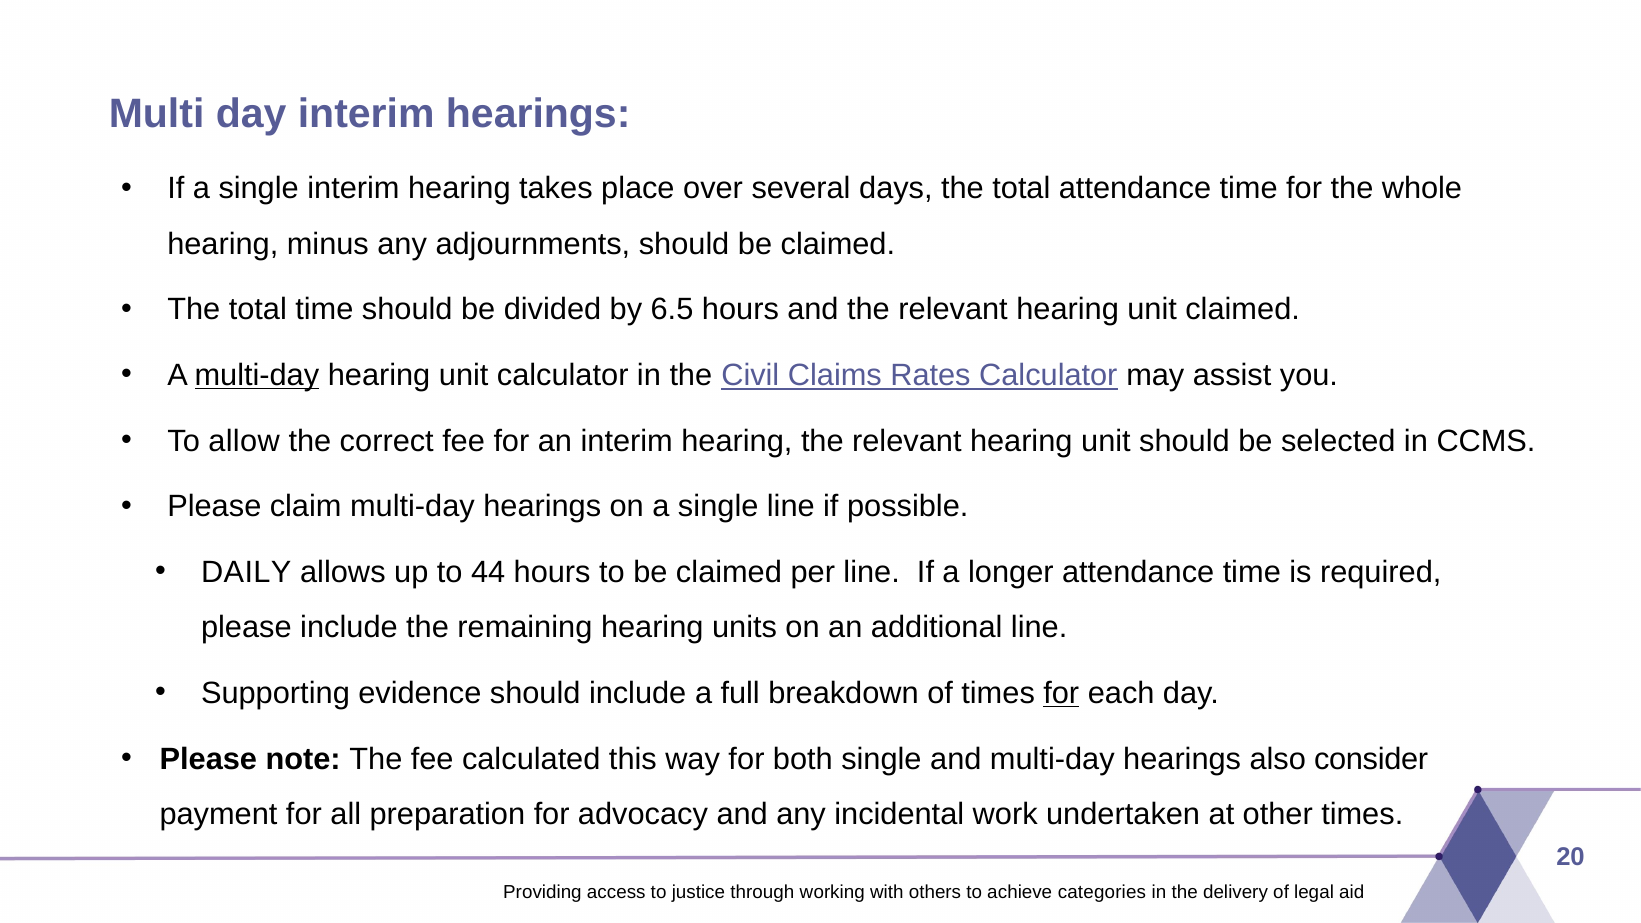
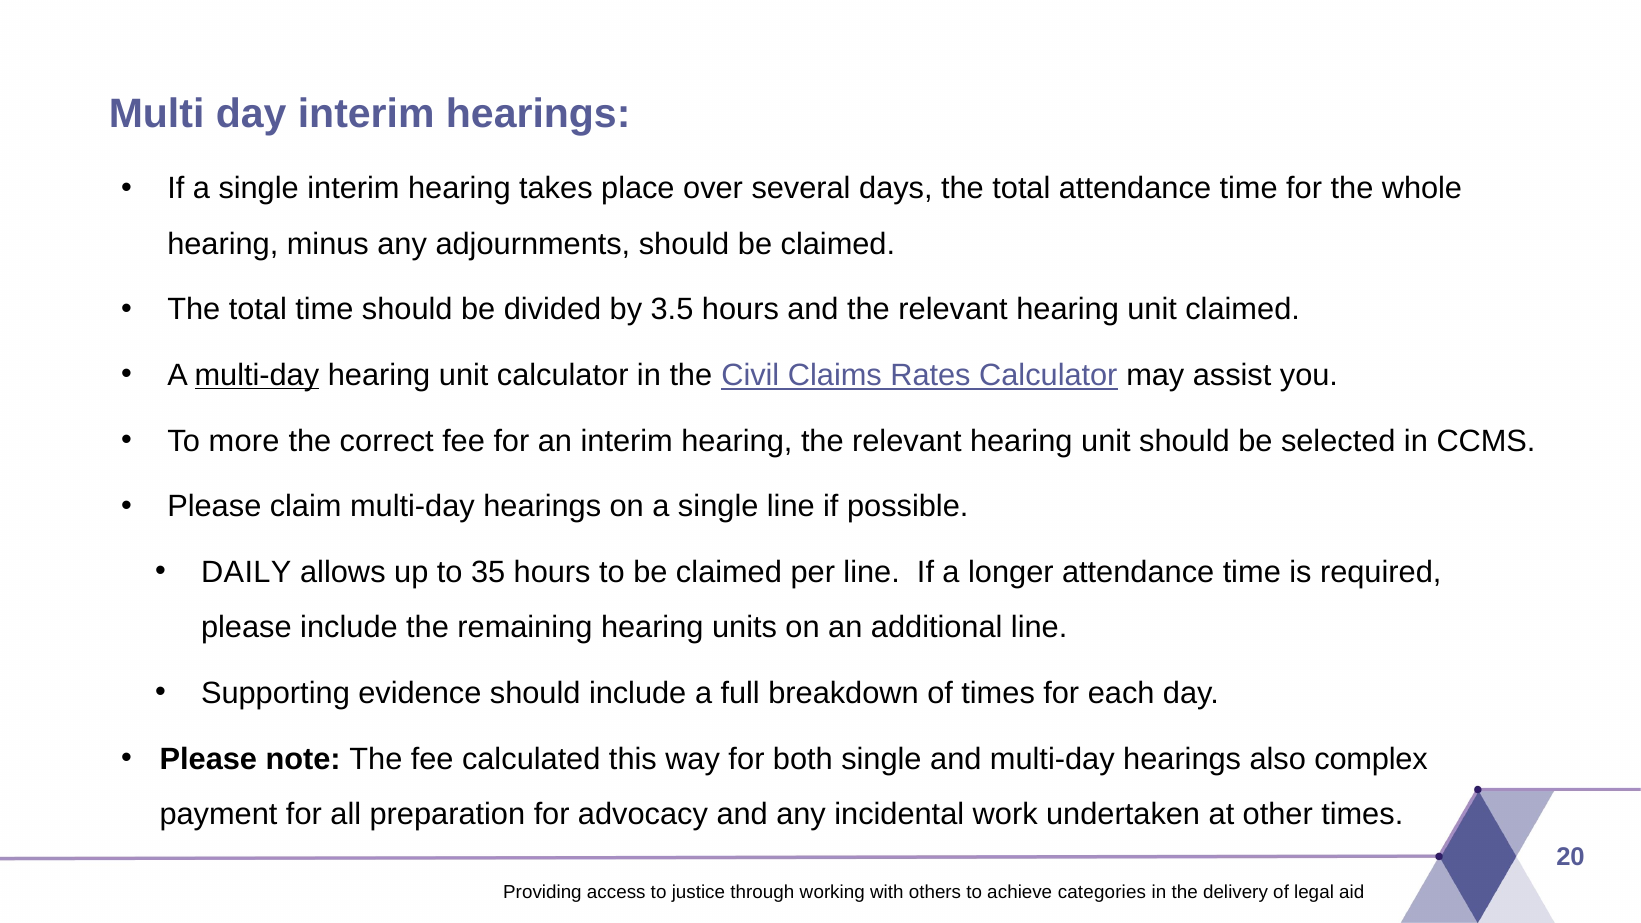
6.5: 6.5 -> 3.5 (672, 310)
allow: allow -> more (244, 441)
44: 44 -> 35 (488, 572)
for underline: present -> none (1061, 693)
consider: consider -> complex (1371, 759)
